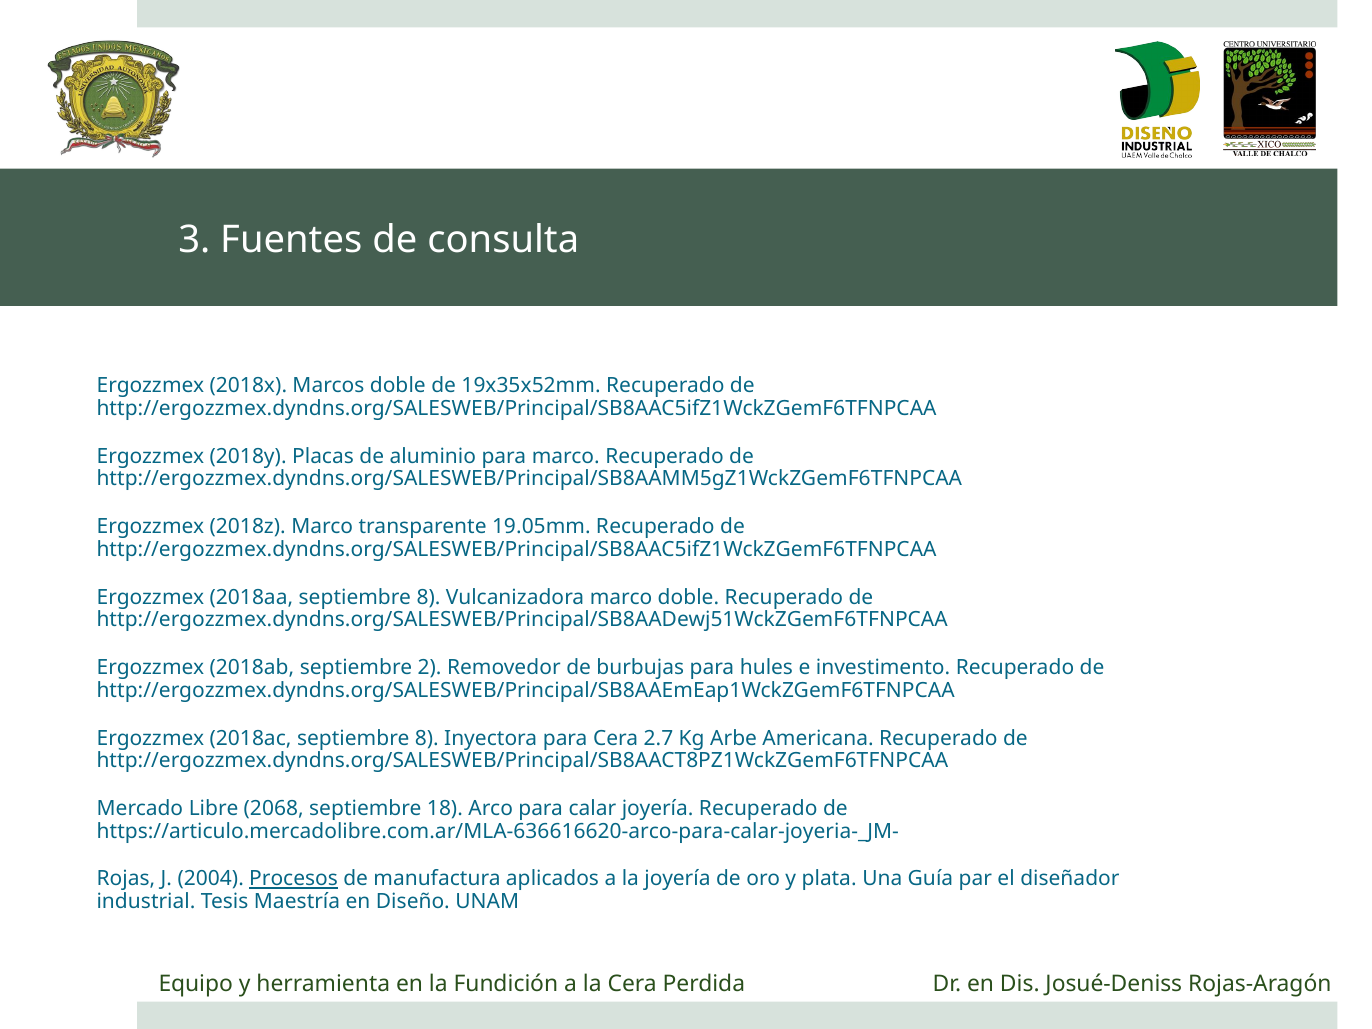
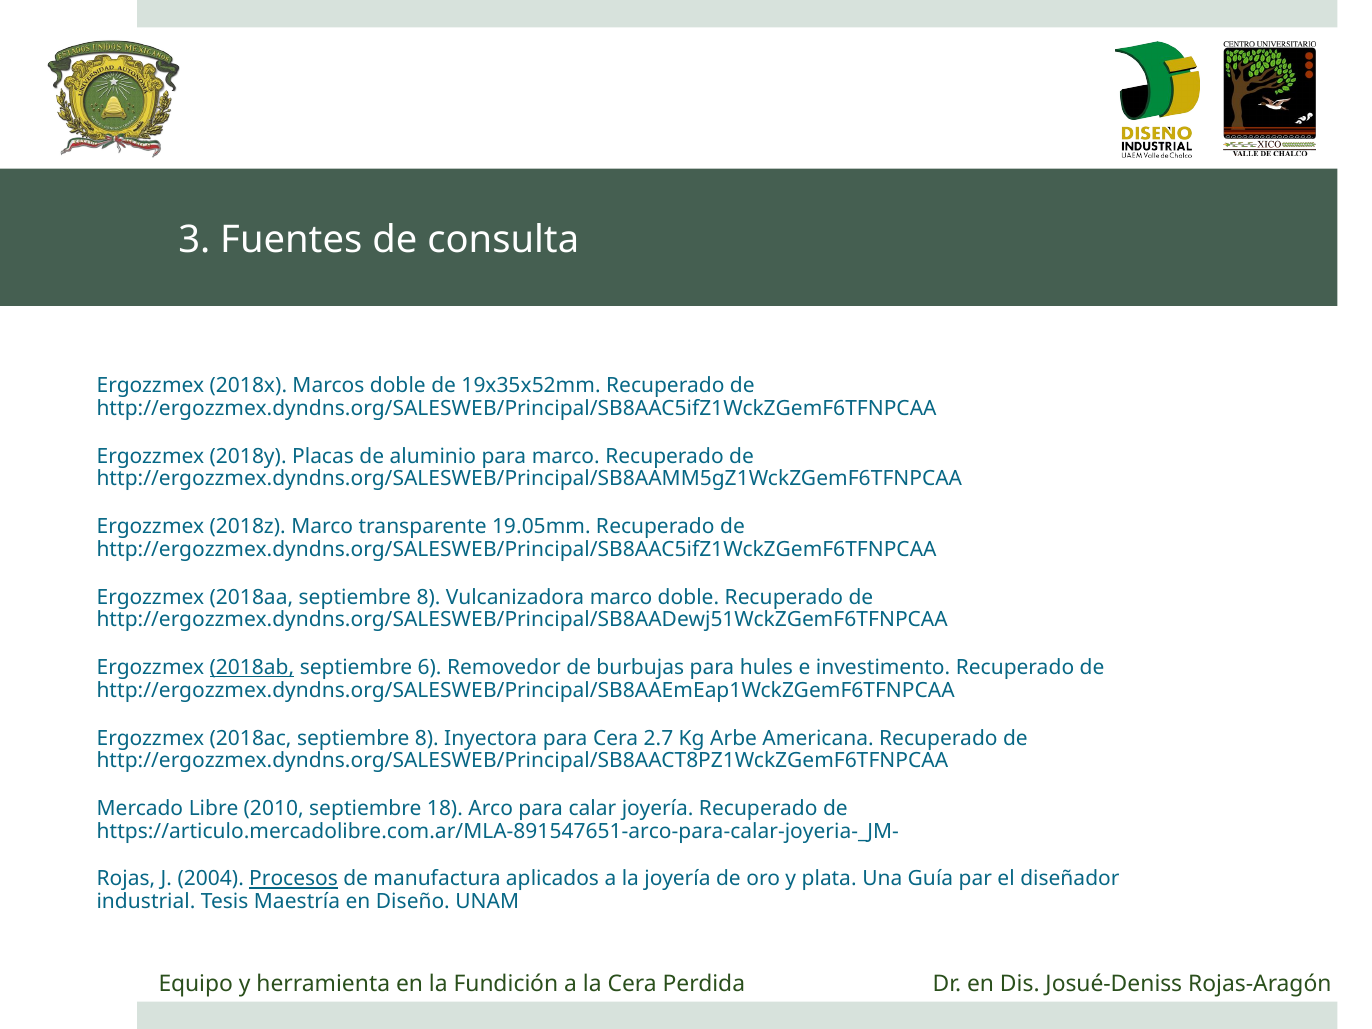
2018ab underline: none -> present (252, 668)
2: 2 -> 6 (430, 668)
2068: 2068 -> 2010 (274, 809)
https://articulo.mercadolibre.com.ar/MLA-636616620-arco-para-calar-joyeria-_JM-: https://articulo.mercadolibre.com.ar/MLA-636616620-arco-para-calar-joyeria-_JM- -> https://articulo.mercadolibre.com.ar/MLA-891547651-arco-para-calar-joyeria-_JM- (498, 831)
